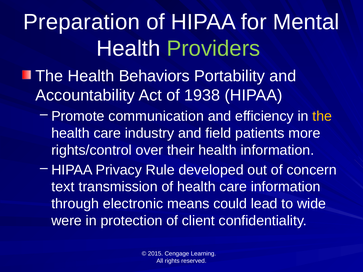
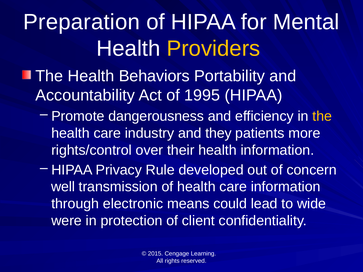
Providers colour: light green -> yellow (213, 49)
1938: 1938 -> 1995 (202, 96)
communication: communication -> dangerousness (156, 116)
field: field -> they (218, 133)
text: text -> well (63, 187)
